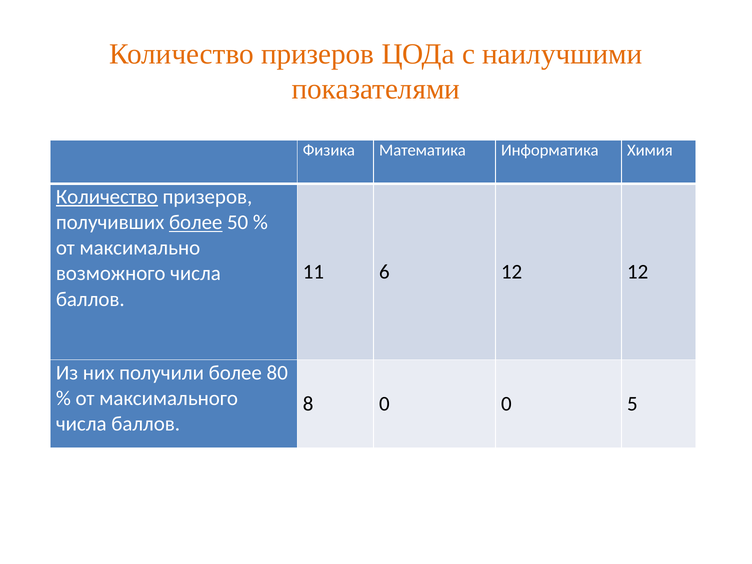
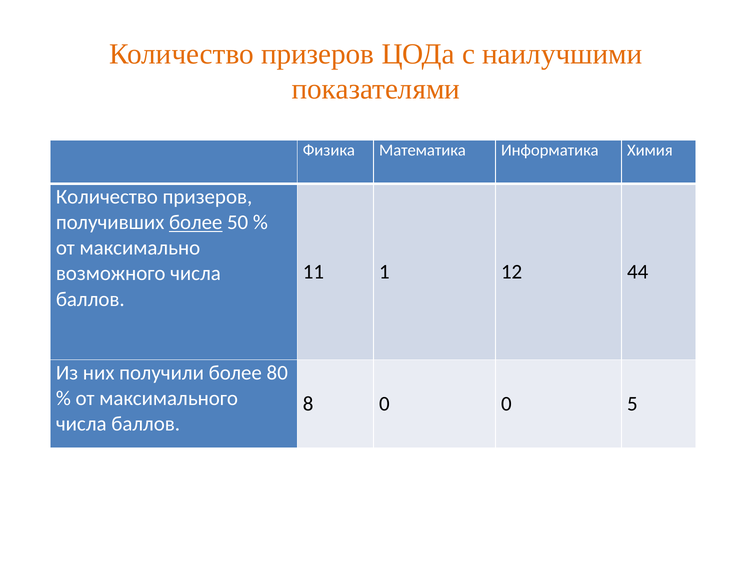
Количество underline: present -> none (107, 197)
6: 6 -> 1 (384, 272)
12 12: 12 -> 44 (638, 272)
